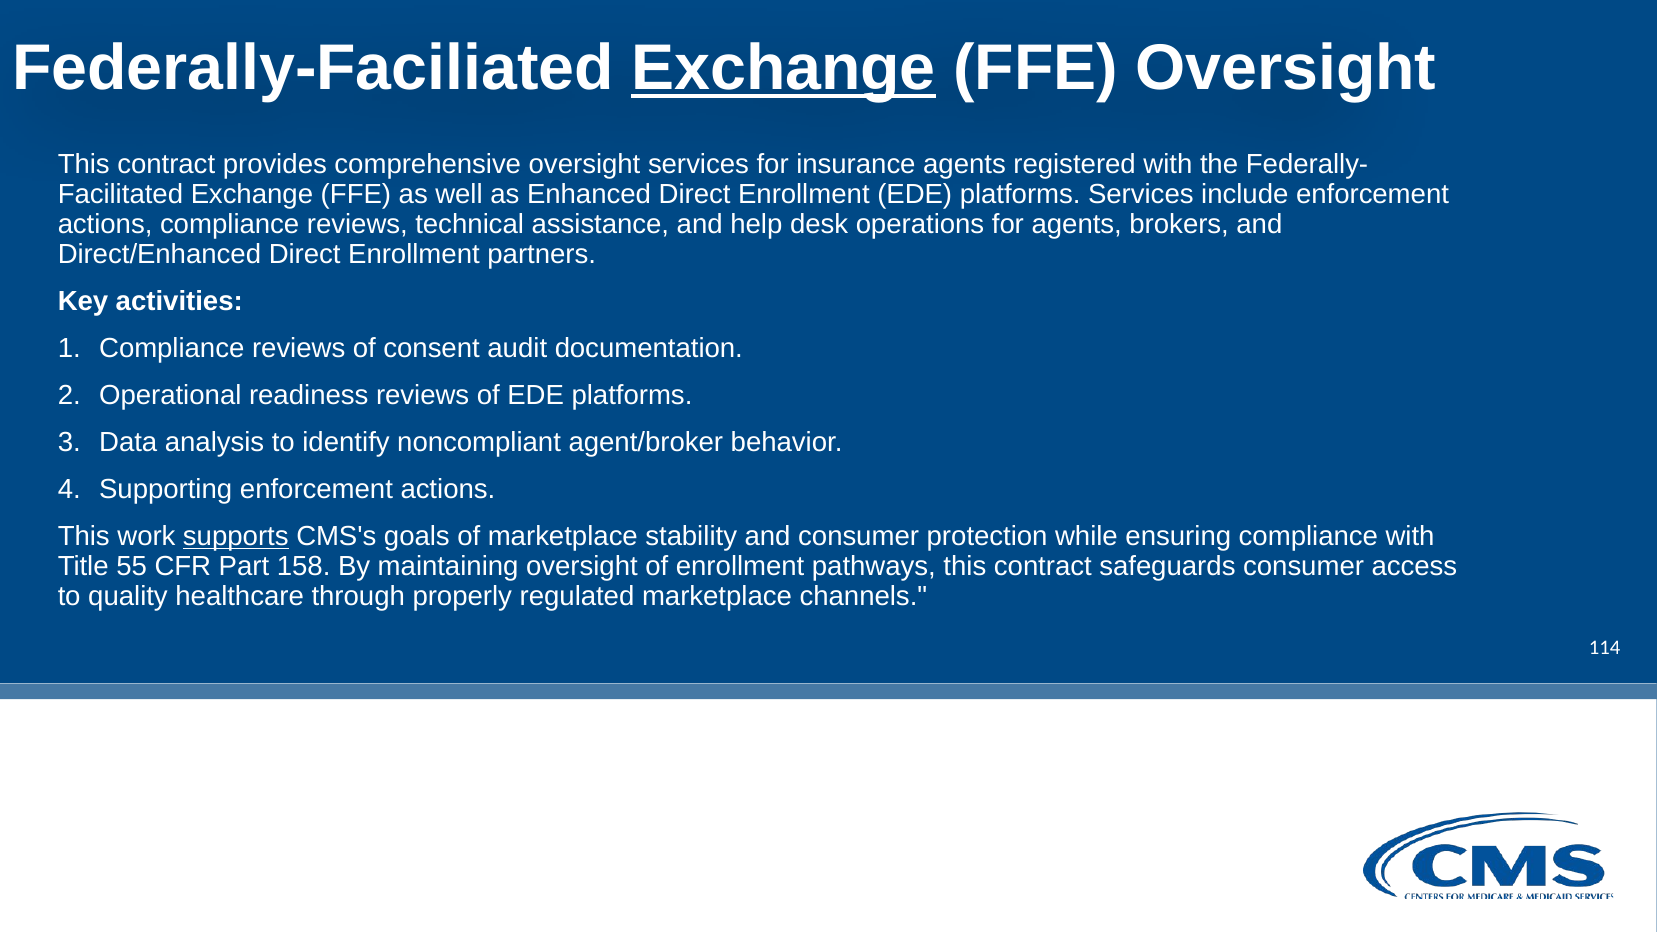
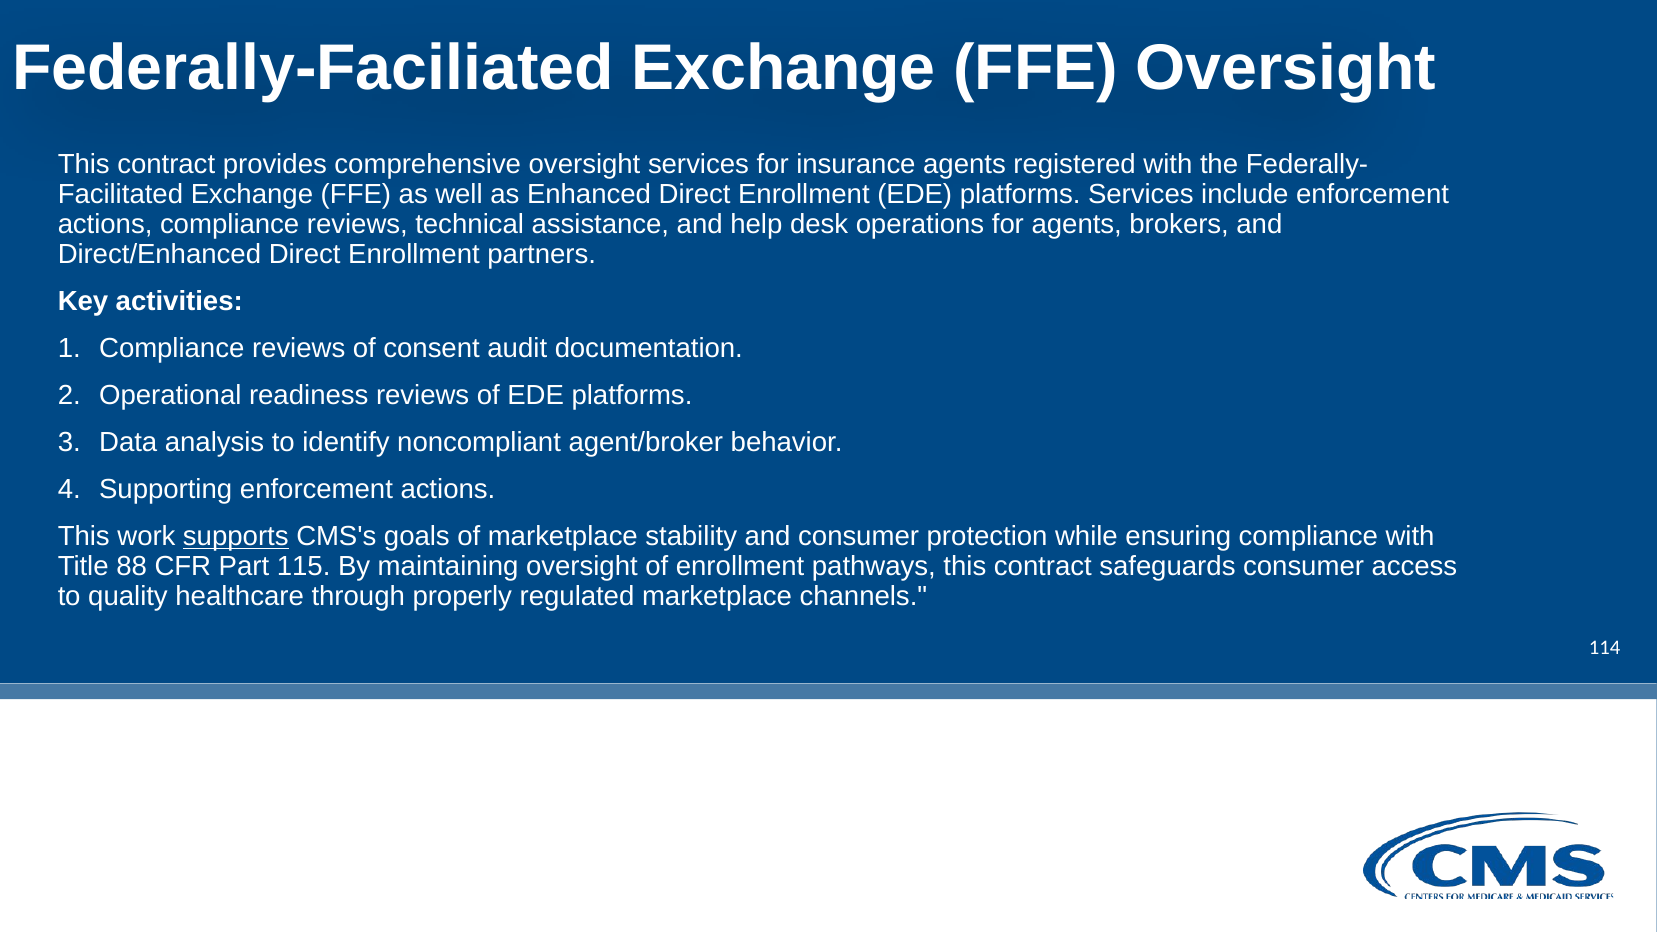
Exchange underline: present -> none (784, 68)
55: 55 -> 88 (132, 566)
158: 158 -> 115 (304, 566)
